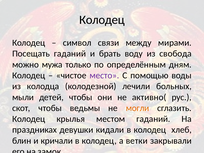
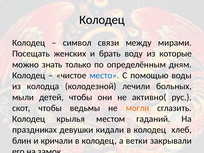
Посещать гаданий: гаданий -> женских (70, 54)
свобода: свобода -> которые (176, 54)
мужа: мужа -> знать (52, 65)
место colour: purple -> blue (104, 75)
